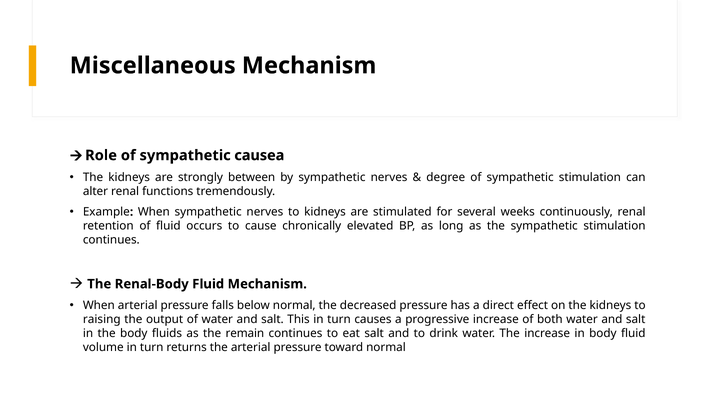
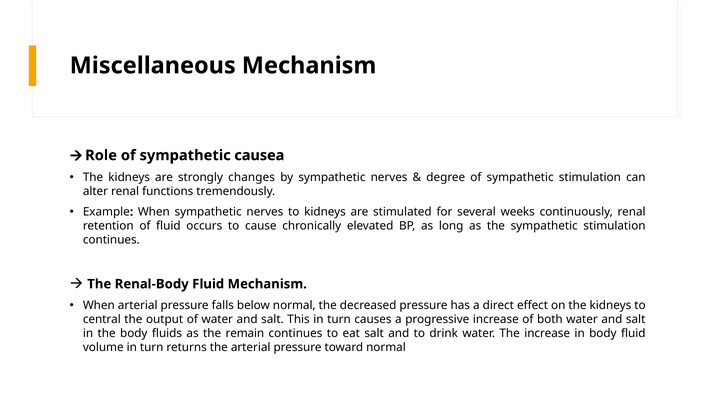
between: between -> changes (252, 177)
raising: raising -> central (102, 319)
